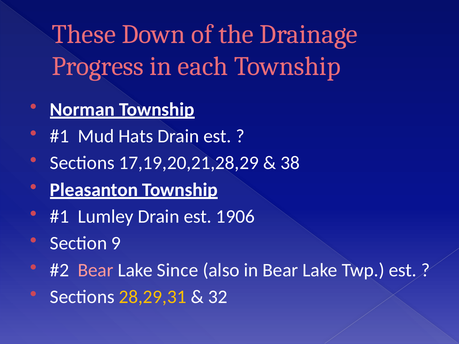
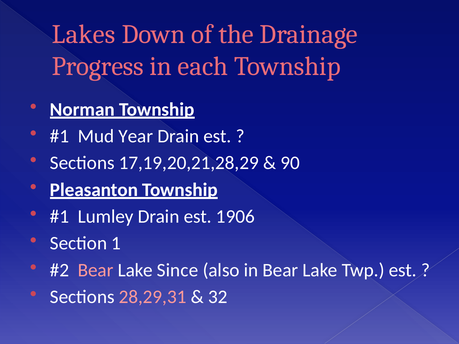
These: These -> Lakes (84, 34)
Hats: Hats -> Year (136, 136)
38: 38 -> 90 (290, 163)
9: 9 -> 1 (116, 243)
28,29,31 colour: yellow -> pink (153, 297)
